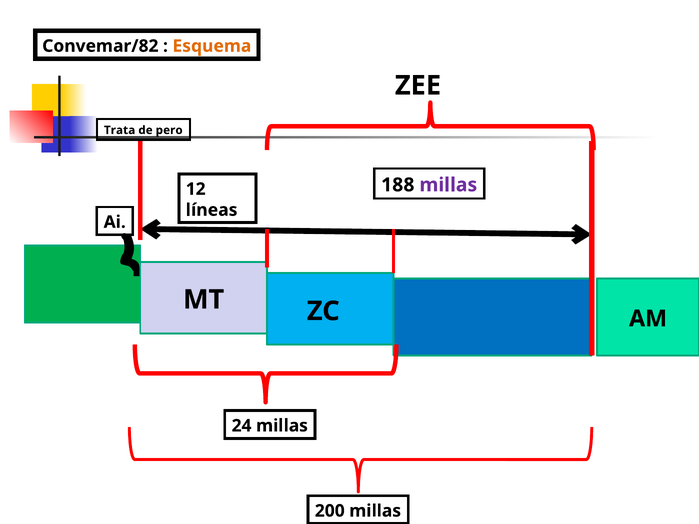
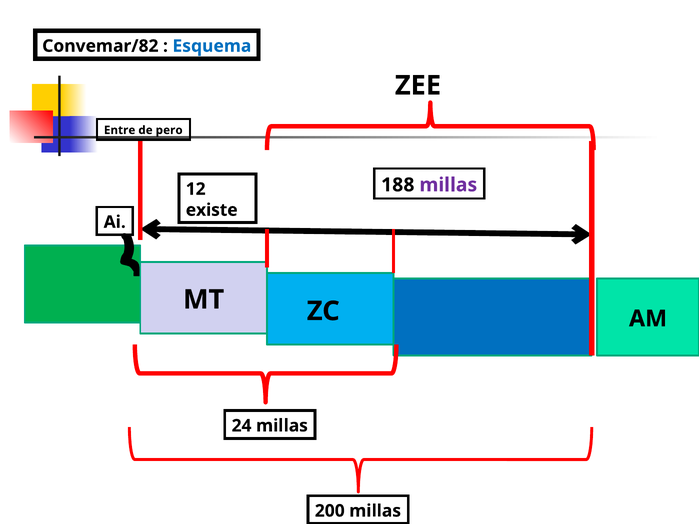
Esquema colour: orange -> blue (212, 46)
Trata: Trata -> Entre (120, 130)
líneas: líneas -> existe (212, 210)
